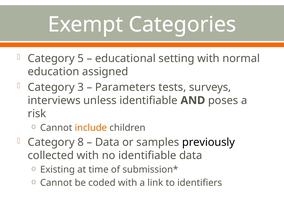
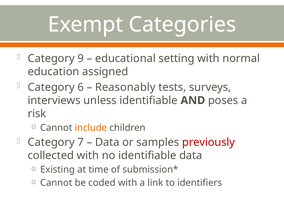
5: 5 -> 9 (81, 58)
3: 3 -> 6 (81, 87)
Parameters: Parameters -> Reasonably (125, 87)
8: 8 -> 7 (81, 142)
previously colour: black -> red (209, 142)
